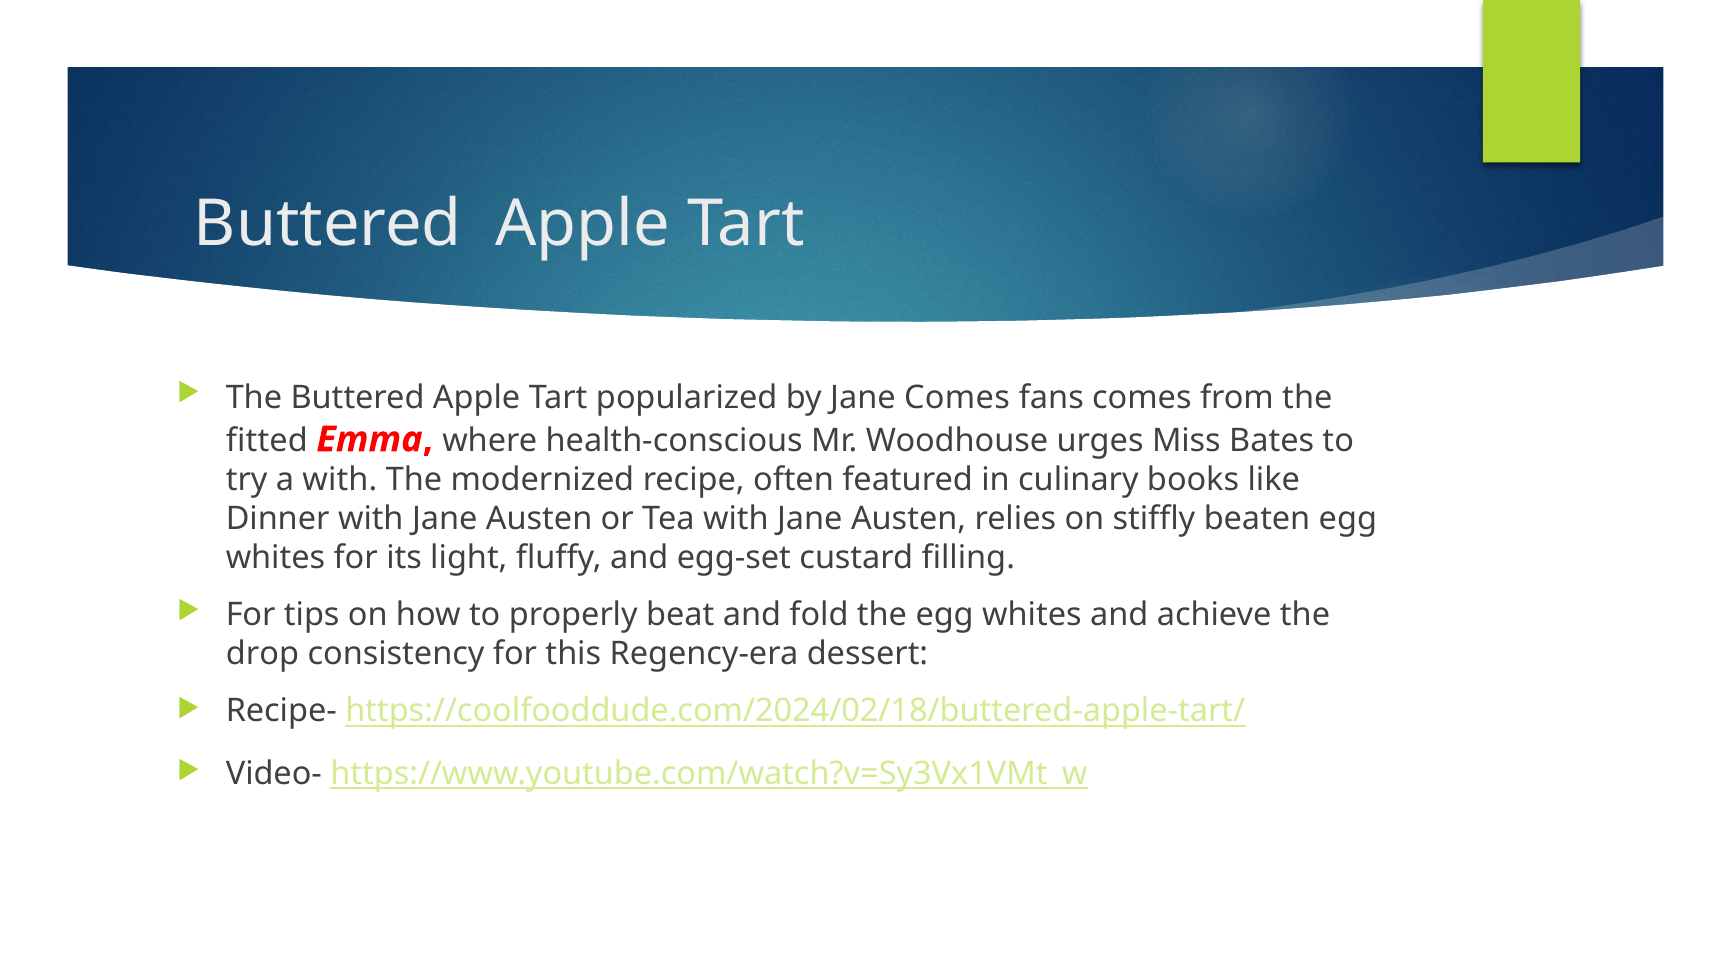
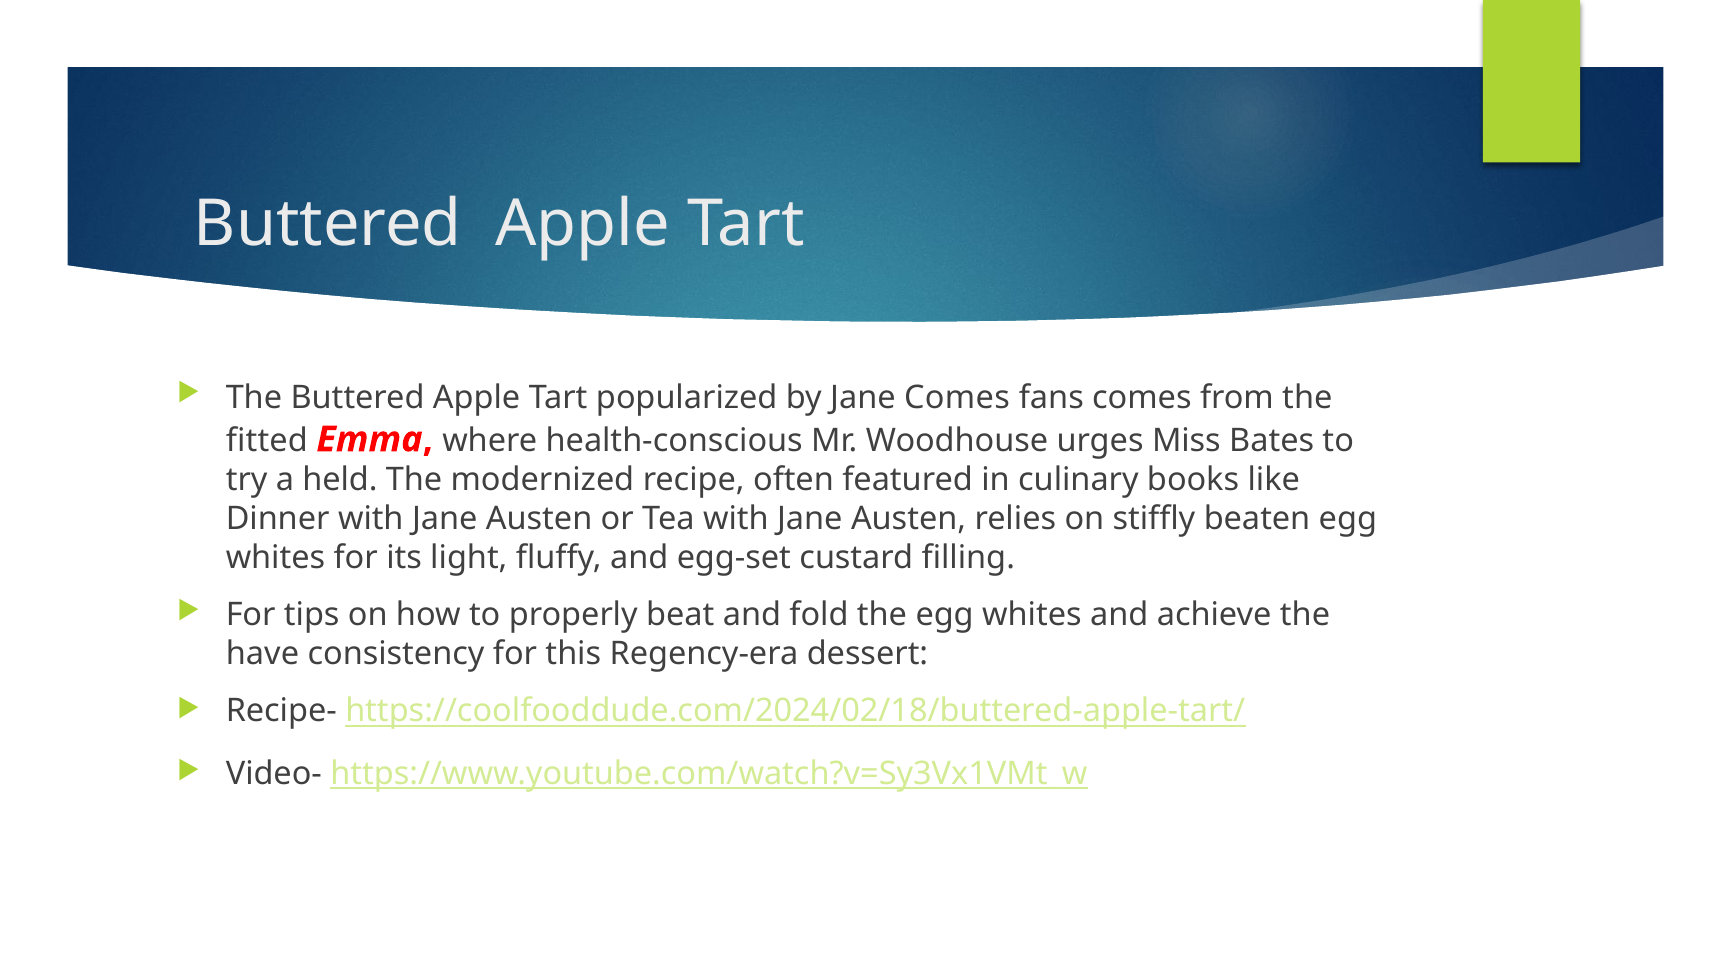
a with: with -> held (340, 480)
drop: drop -> have (262, 654)
